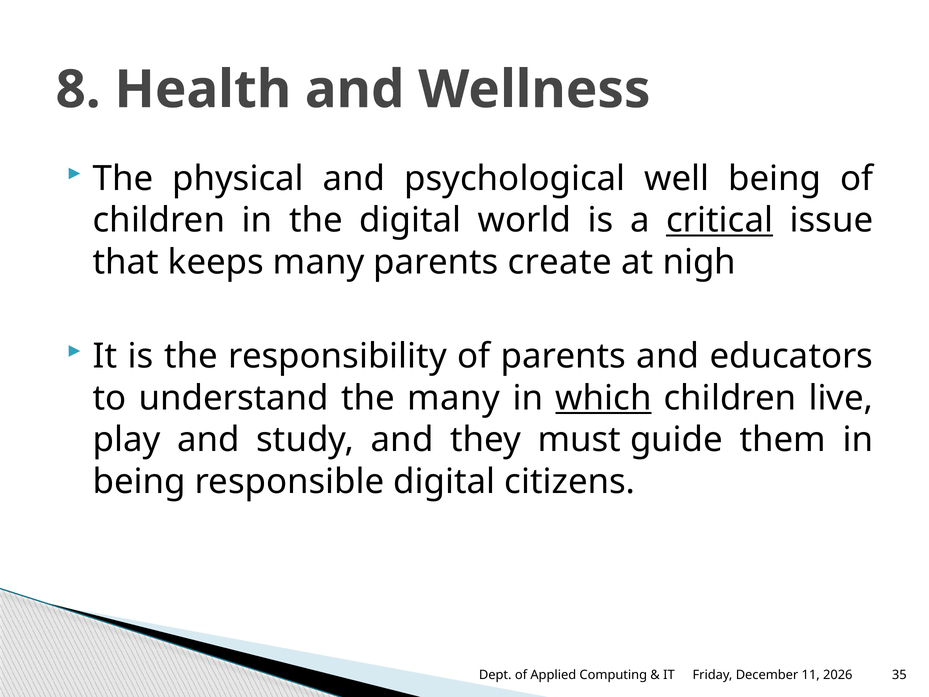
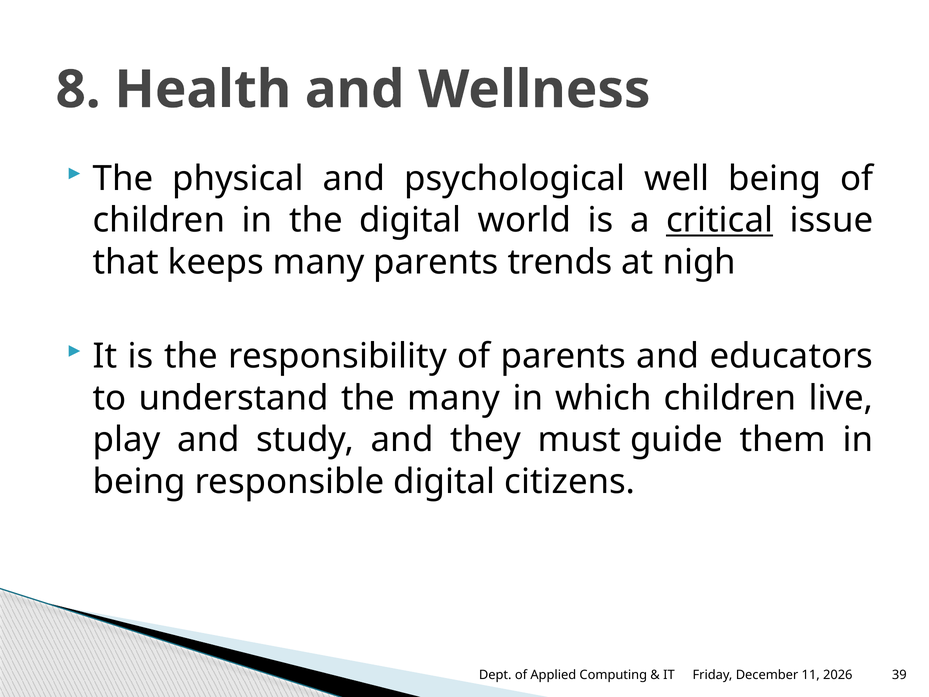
create: create -> trends (560, 262)
which underline: present -> none (603, 398)
35: 35 -> 39 (899, 675)
